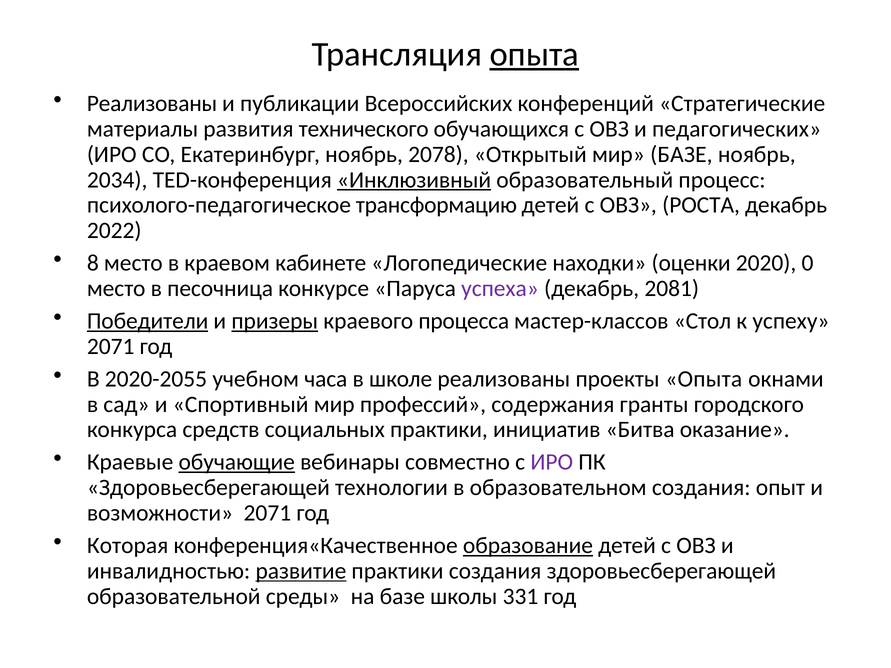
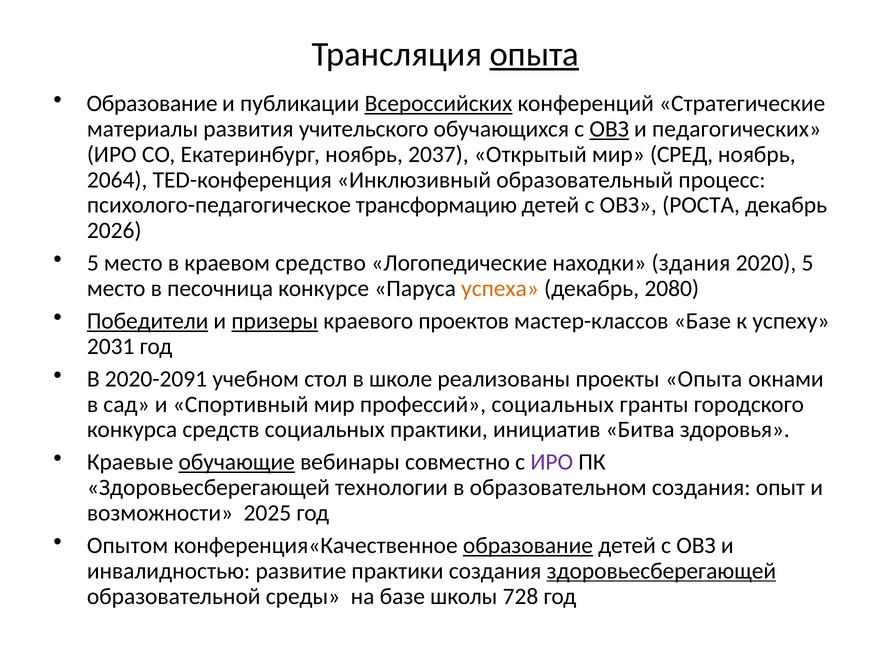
Реализованы: Реализованы -> Образование (152, 104)
Всероссийских underline: none -> present (438, 104)
технического: технического -> учительского (364, 129)
ОВЗ underline: none -> present (609, 129)
2078: 2078 -> 2037 (438, 155)
мир БАЗЕ: БАЗЕ -> СРЕД (682, 155)
2034: 2034 -> 2064 (117, 180)
Инклюзивный underline: present -> none (414, 180)
2022: 2022 -> 2026 (114, 231)
8: 8 -> 5 (93, 263)
кабинете: кабинете -> средство (321, 263)
оценки: оценки -> здания (691, 263)
2020 0: 0 -> 5 (808, 263)
успеха colour: purple -> orange (500, 289)
2081: 2081 -> 2080 (672, 289)
процесса: процесса -> проектов (464, 321)
мастер-классов Стол: Стол -> Базе (702, 321)
2071: 2071 -> 2031 (111, 347)
2020-2055: 2020-2055 -> 2020-2091 (156, 379)
часа: часа -> стол (326, 379)
профессий содержания: содержания -> социальных (553, 404)
оказание: оказание -> здоровья (735, 430)
возможности 2071: 2071 -> 2025 (267, 513)
Которая: Которая -> Опытом (128, 546)
развитие underline: present -> none (301, 571)
здоровьесберегающей underline: none -> present (661, 571)
331: 331 -> 728 (520, 596)
